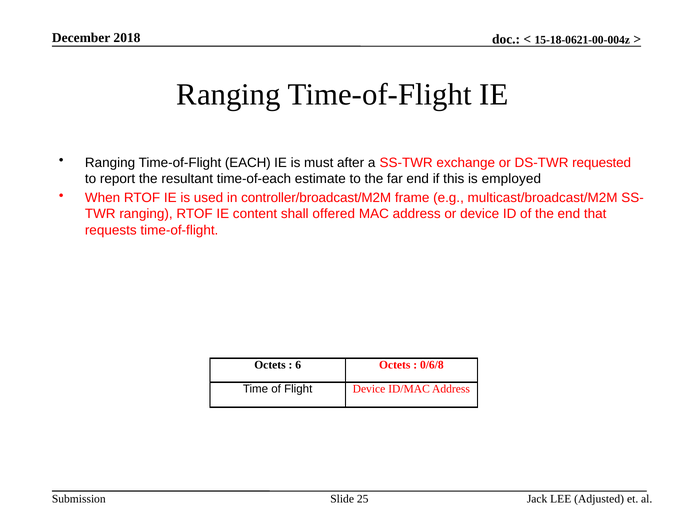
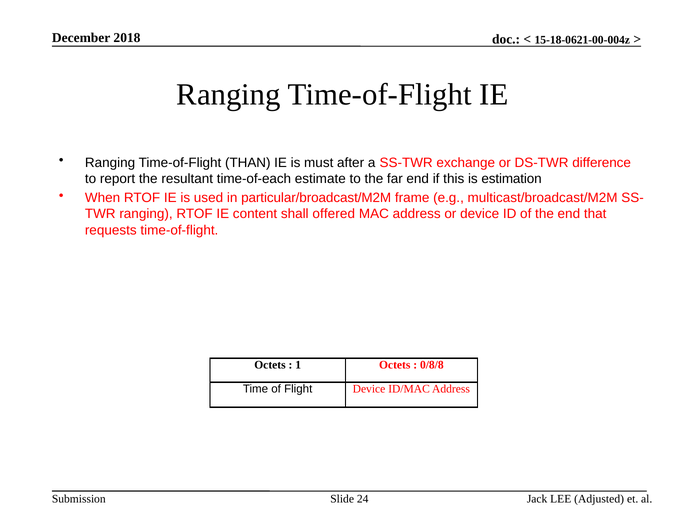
EACH: EACH -> THAN (248, 163)
requested: requested -> difference (602, 163)
employed: employed -> estimation (512, 179)
controller/broadcast/M2M: controller/broadcast/M2M -> particular/broadcast/M2M (316, 198)
6: 6 -> 1 (298, 365)
0/6/8: 0/6/8 -> 0/8/8 (432, 365)
25: 25 -> 24 (363, 498)
